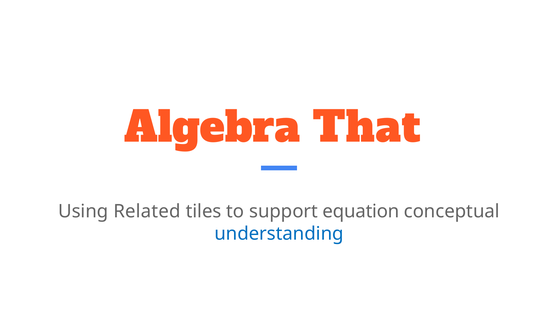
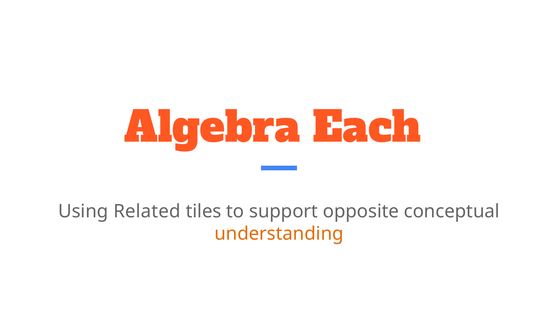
That: That -> Each (367, 128)
equation: equation -> opposite (361, 211)
understanding colour: blue -> orange (279, 234)
